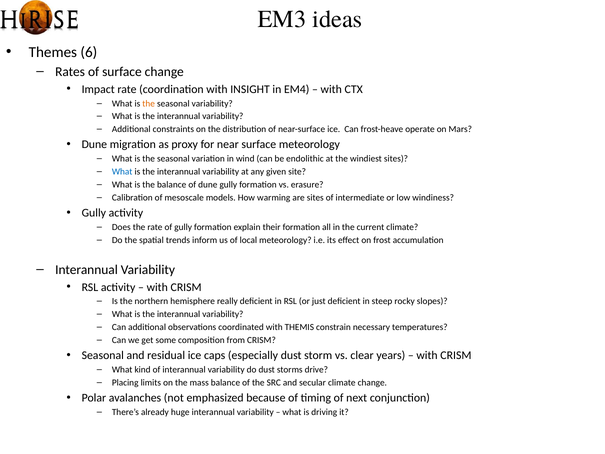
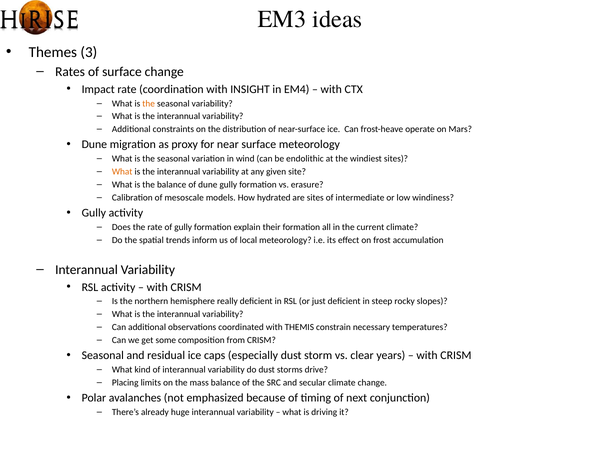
6: 6 -> 3 (89, 52)
What colour: blue -> orange (122, 172)
warming: warming -> hydrated (274, 198)
